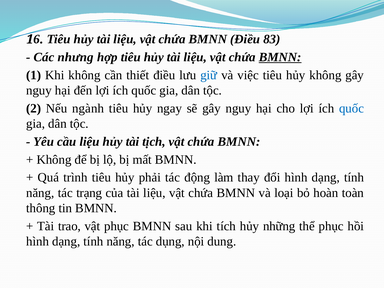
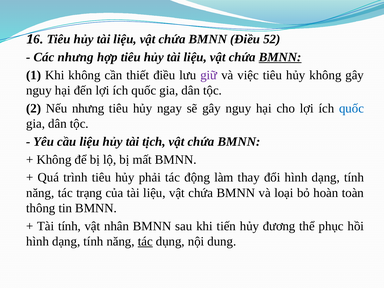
83: 83 -> 52 (272, 39)
giữ colour: blue -> purple (209, 75)
Nếu ngành: ngành -> nhưng (88, 108)
Tài trao: trao -> tính (69, 226)
vật phục: phục -> nhân (117, 226)
tích: tích -> tiến (226, 226)
những: những -> đương (279, 226)
tác underline: none -> present (145, 241)
